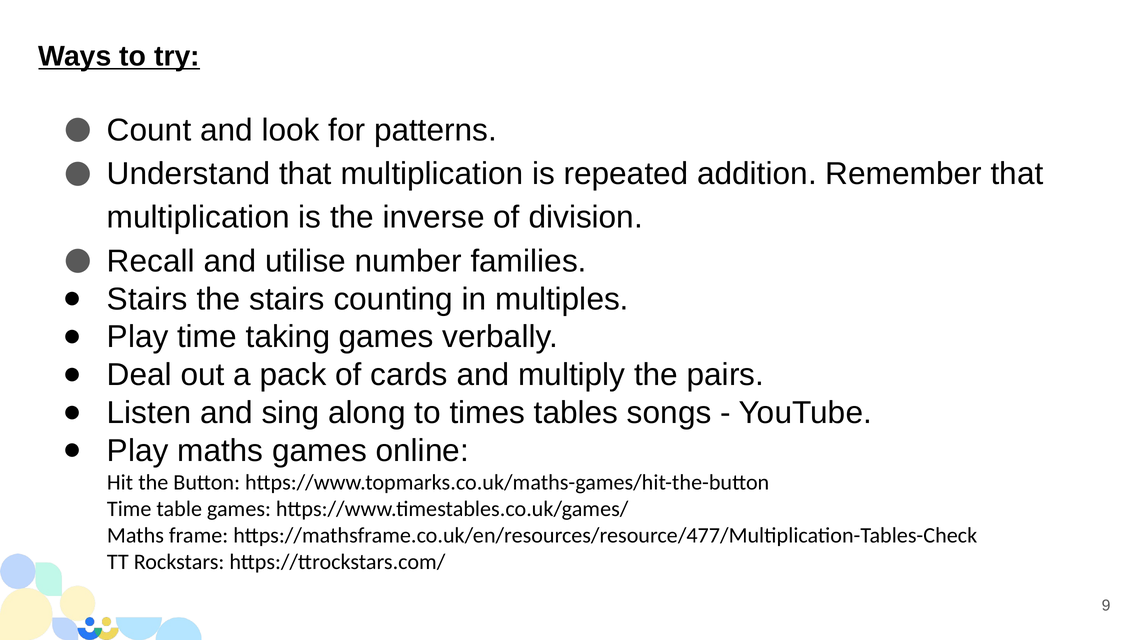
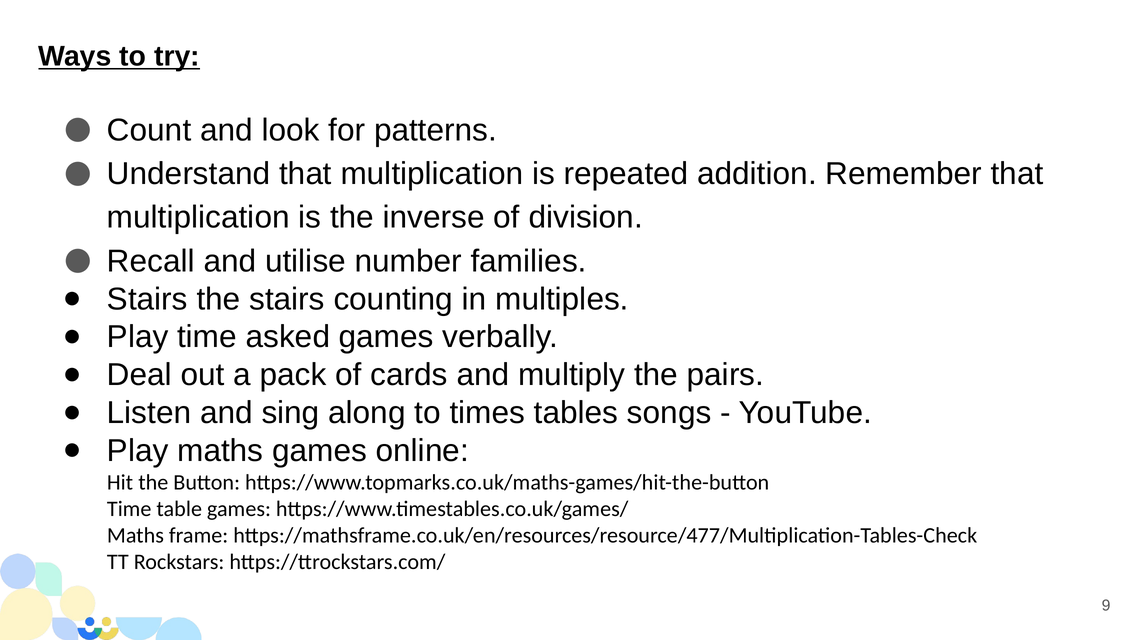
taking: taking -> asked (288, 337)
